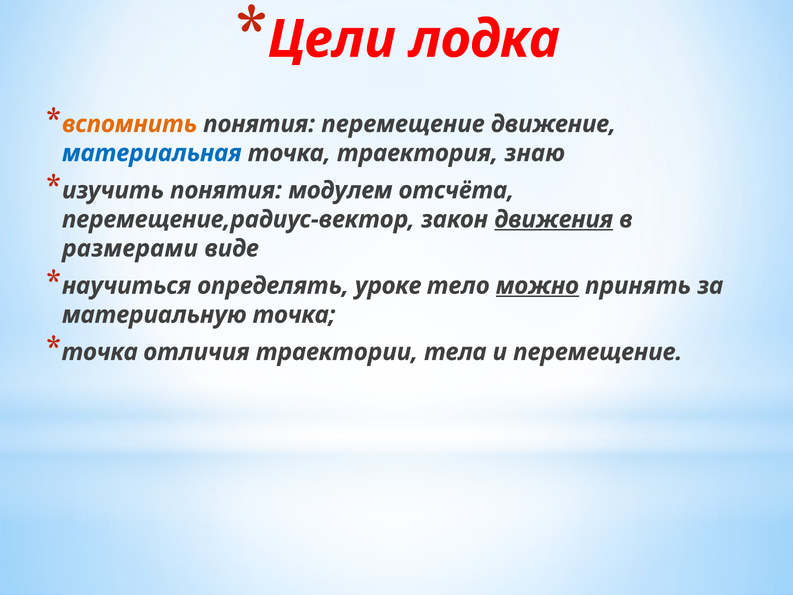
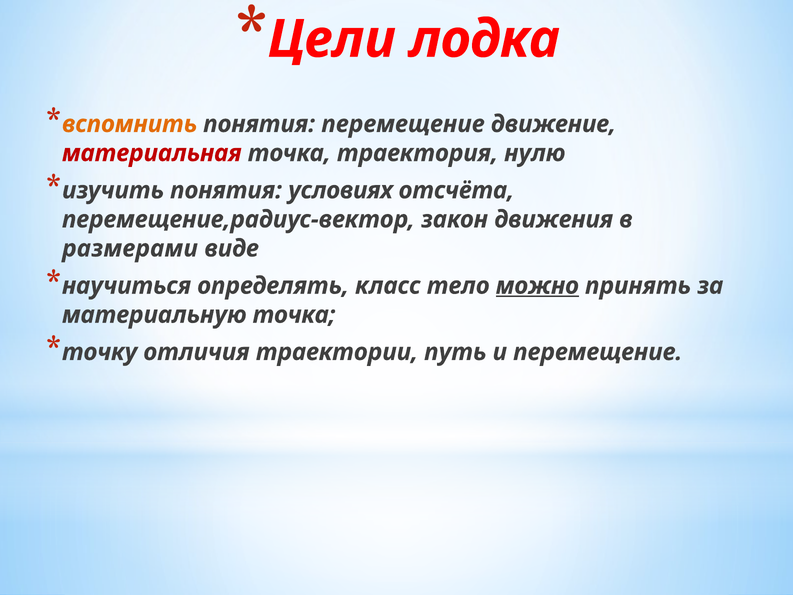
материальная colour: blue -> red (152, 153)
знаю: знаю -> нулю (535, 153)
модулем: модулем -> условиях (340, 190)
движения underline: present -> none (554, 219)
уроке: уроке -> класс (388, 286)
точка: точка -> точку (100, 352)
тела: тела -> путь (455, 352)
